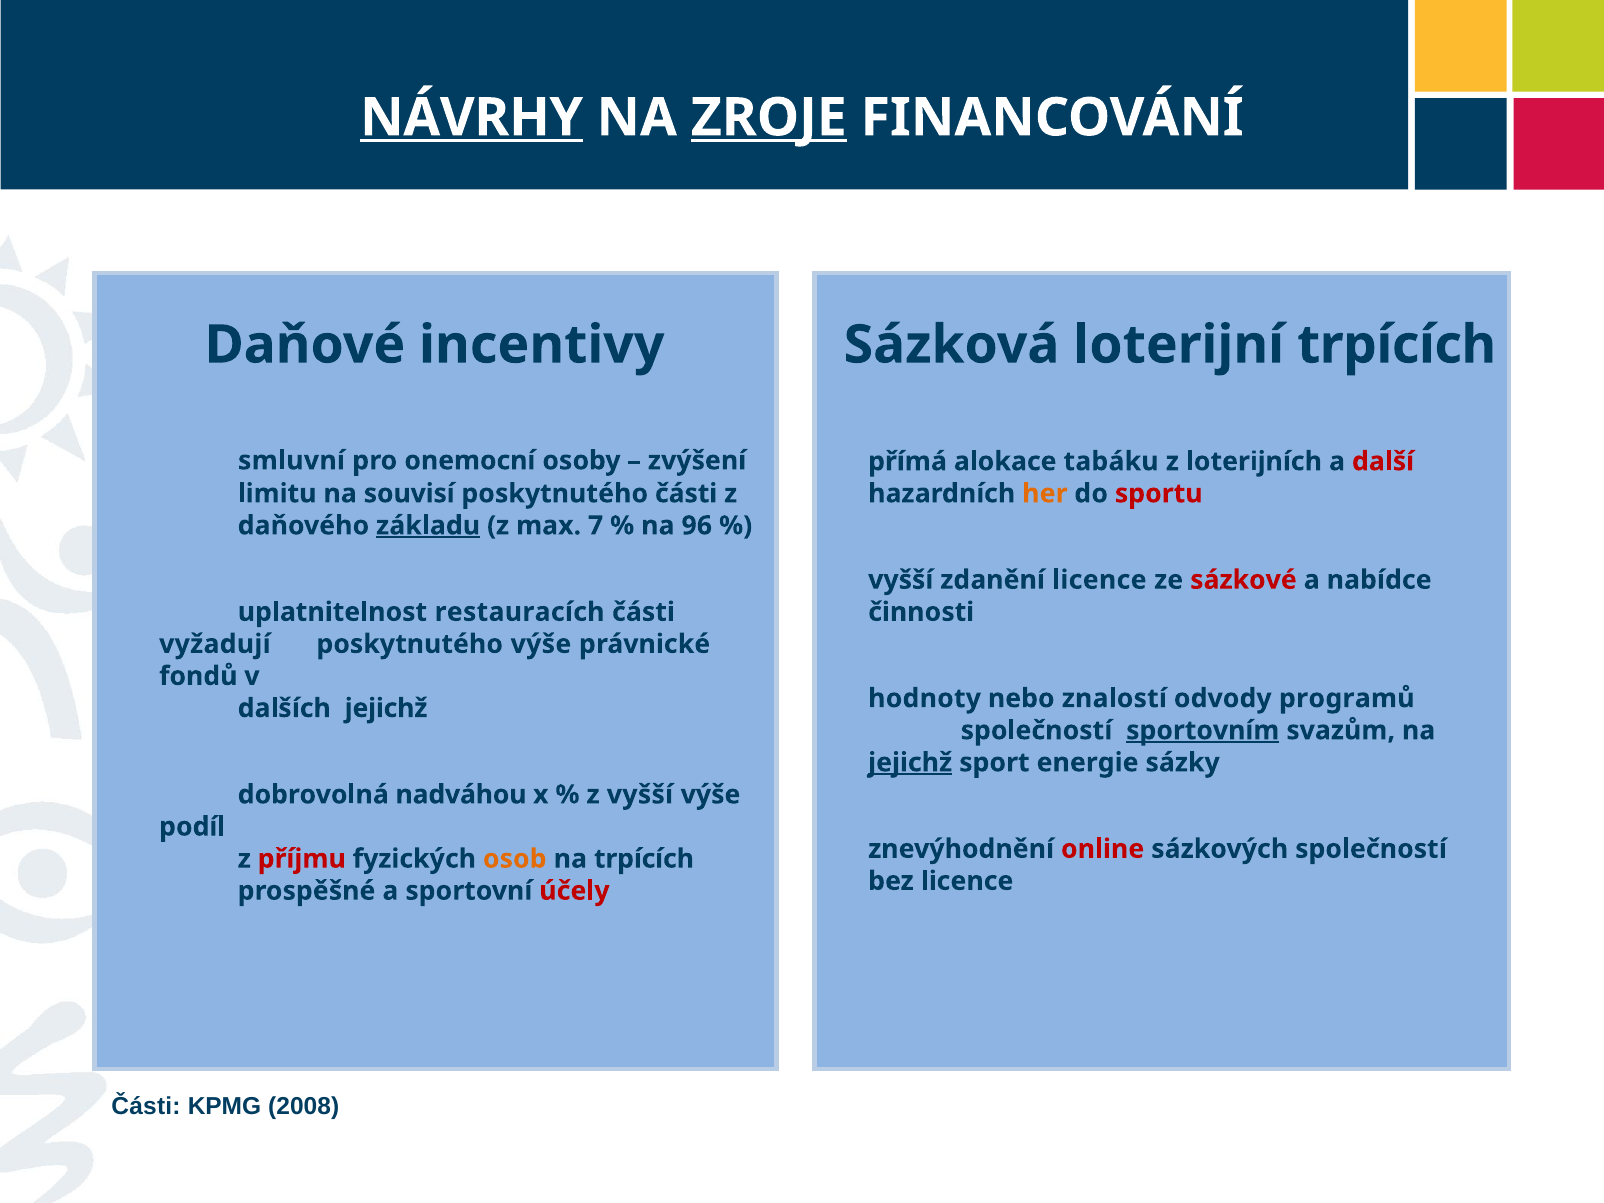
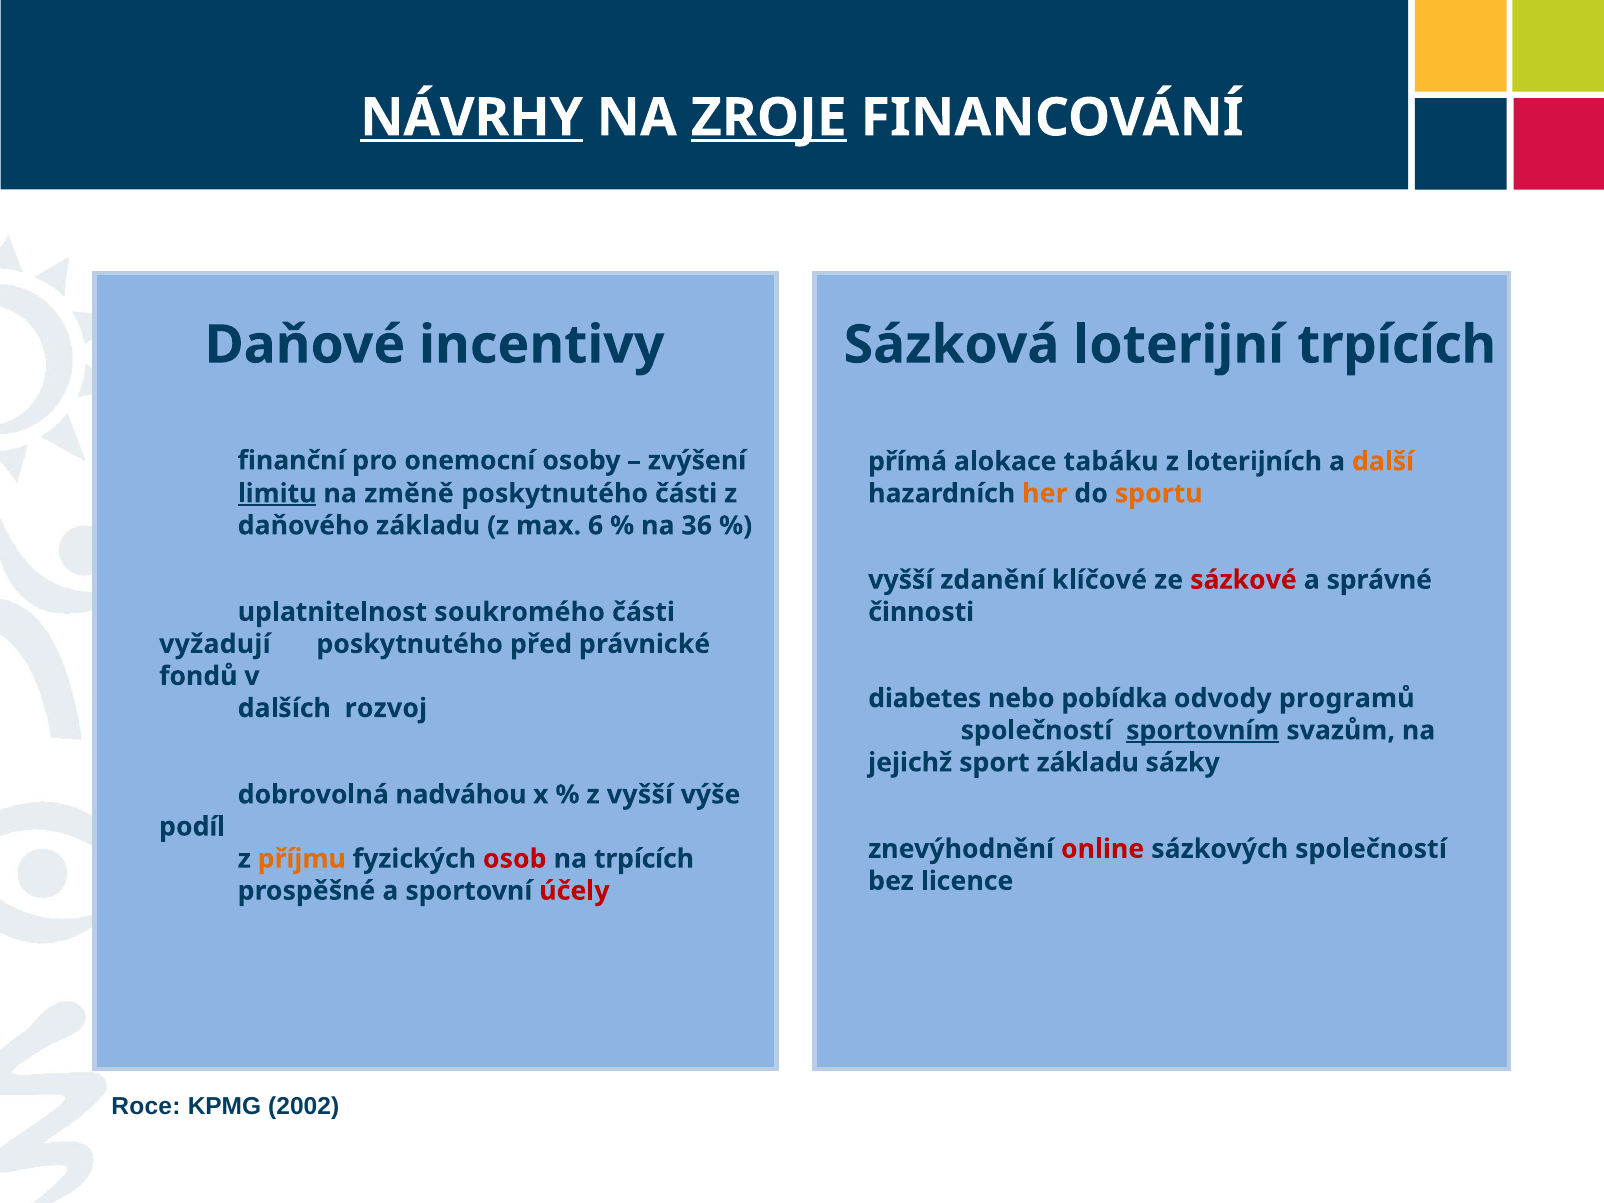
smluvní: smluvní -> finanční (292, 461)
další colour: red -> orange (1383, 461)
limitu underline: none -> present (277, 494)
souvisí: souvisí -> změně (409, 494)
sportu colour: red -> orange (1159, 494)
základu underline: present -> none (428, 526)
7: 7 -> 6 (596, 526)
96: 96 -> 36 (697, 526)
zdanění licence: licence -> klíčové (1099, 580)
nabídce: nabídce -> správné (1379, 580)
restauracích: restauracích -> soukromého (520, 612)
poskytnutého výše: výše -> před (541, 644)
hodnoty: hodnoty -> diabetes (925, 698)
znalostí: znalostí -> pobídka (1114, 698)
dalších jejichž: jejichž -> rozvoj (386, 708)
jejichž underline: present -> none (910, 763)
sport energie: energie -> základu (1088, 763)
příjmu colour: red -> orange (302, 859)
osob colour: orange -> red (515, 859)
Části: Části -> Roce (146, 1106)
2008: 2008 -> 2002 (304, 1106)
